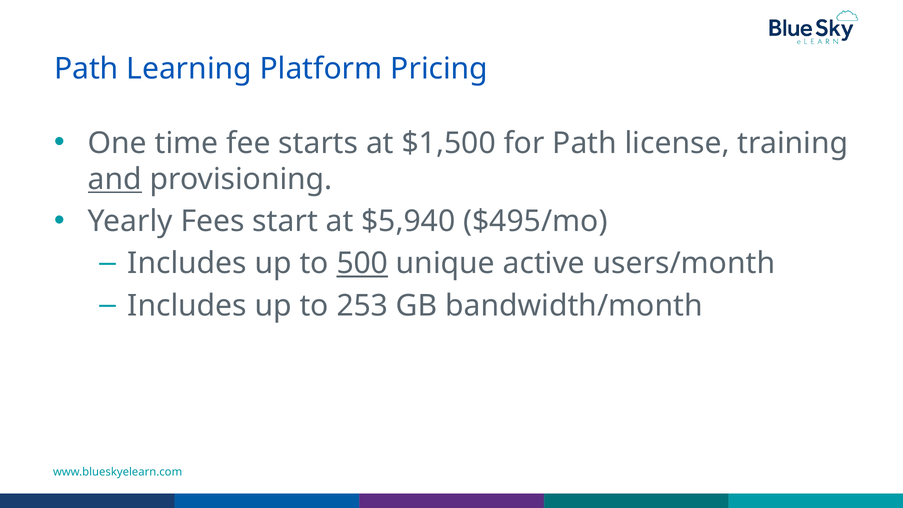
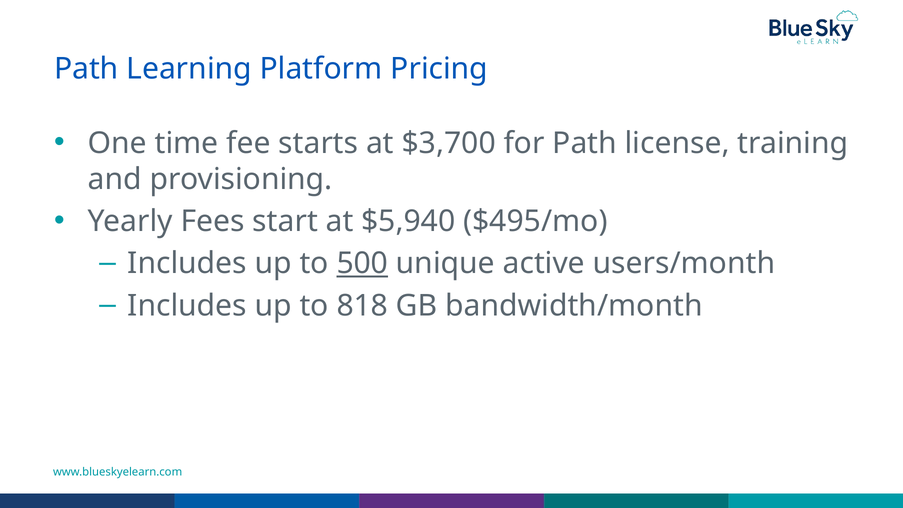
$1,500: $1,500 -> $3,700 (449, 143)
and underline: present -> none (115, 179)
253: 253 -> 818 (362, 306)
